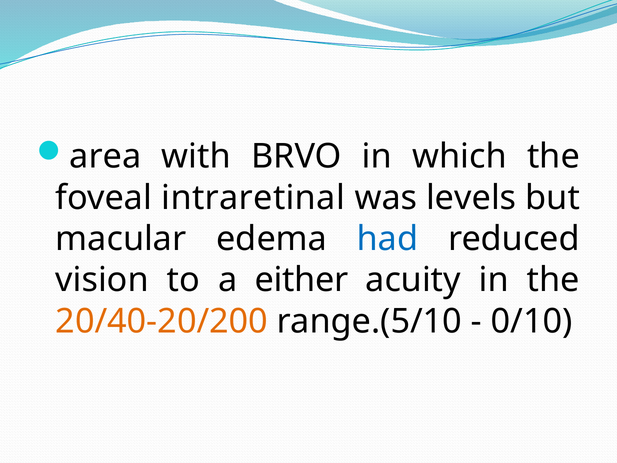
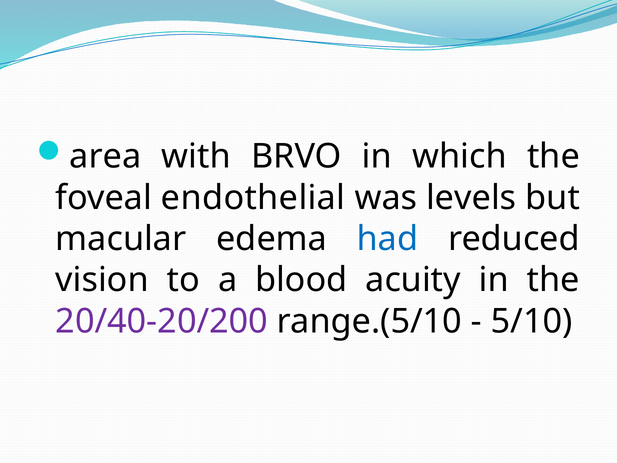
intraretinal: intraretinal -> endothelial (253, 198)
either: either -> blood (301, 280)
20/40-20/200 colour: orange -> purple (162, 321)
0/10: 0/10 -> 5/10 (532, 321)
